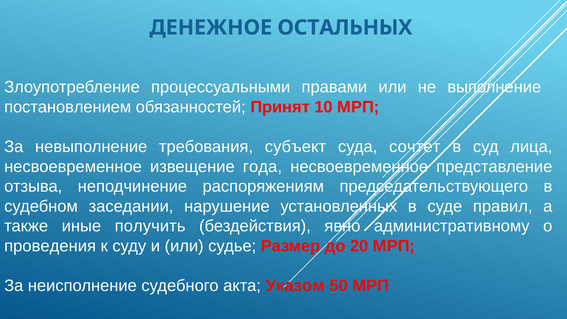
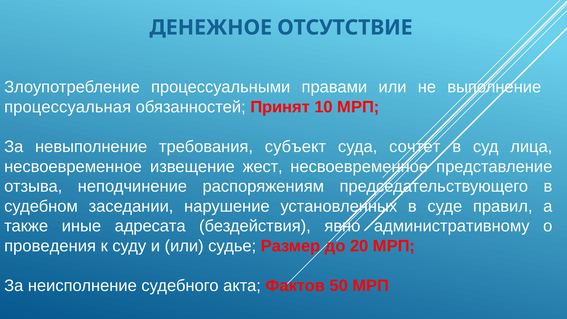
ОСТАЛЬНЫХ: ОСТАЛЬНЫХ -> ОТСУТСТВИЕ (345, 28)
постановлением: постановлением -> процессуальная (68, 107)
года: года -> жест (263, 167)
получить: получить -> адресата (150, 226)
Указом: Указом -> Фактов (295, 286)
